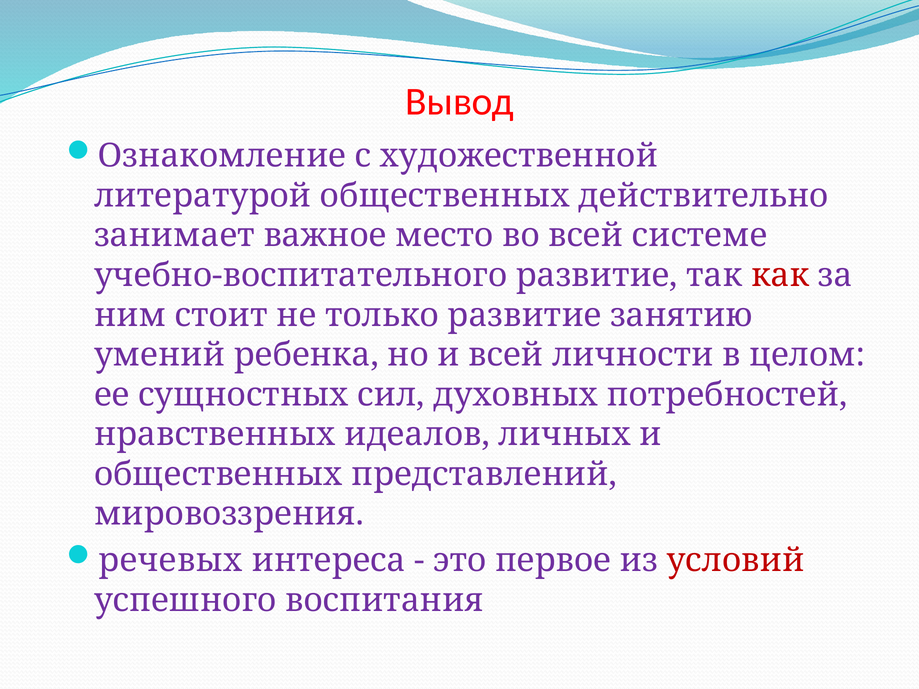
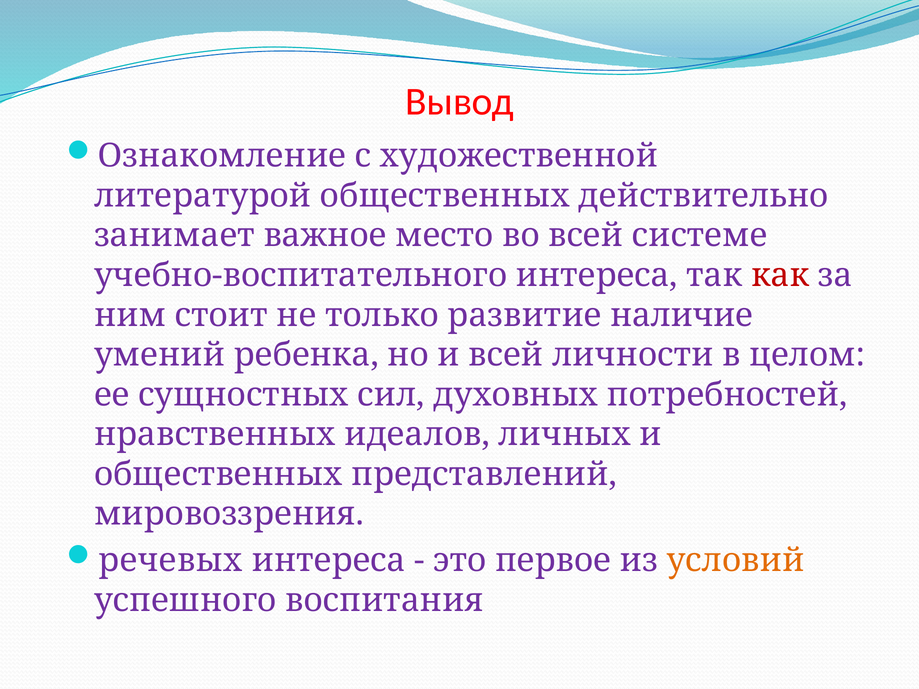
учебно-воспитательного развитие: развитие -> интереса (597, 275)
занятию: занятию -> наличие (682, 315)
условий colour: red -> orange (736, 561)
